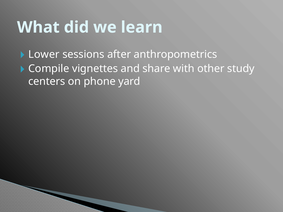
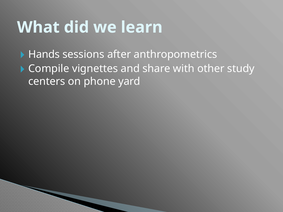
Lower: Lower -> Hands (44, 54)
